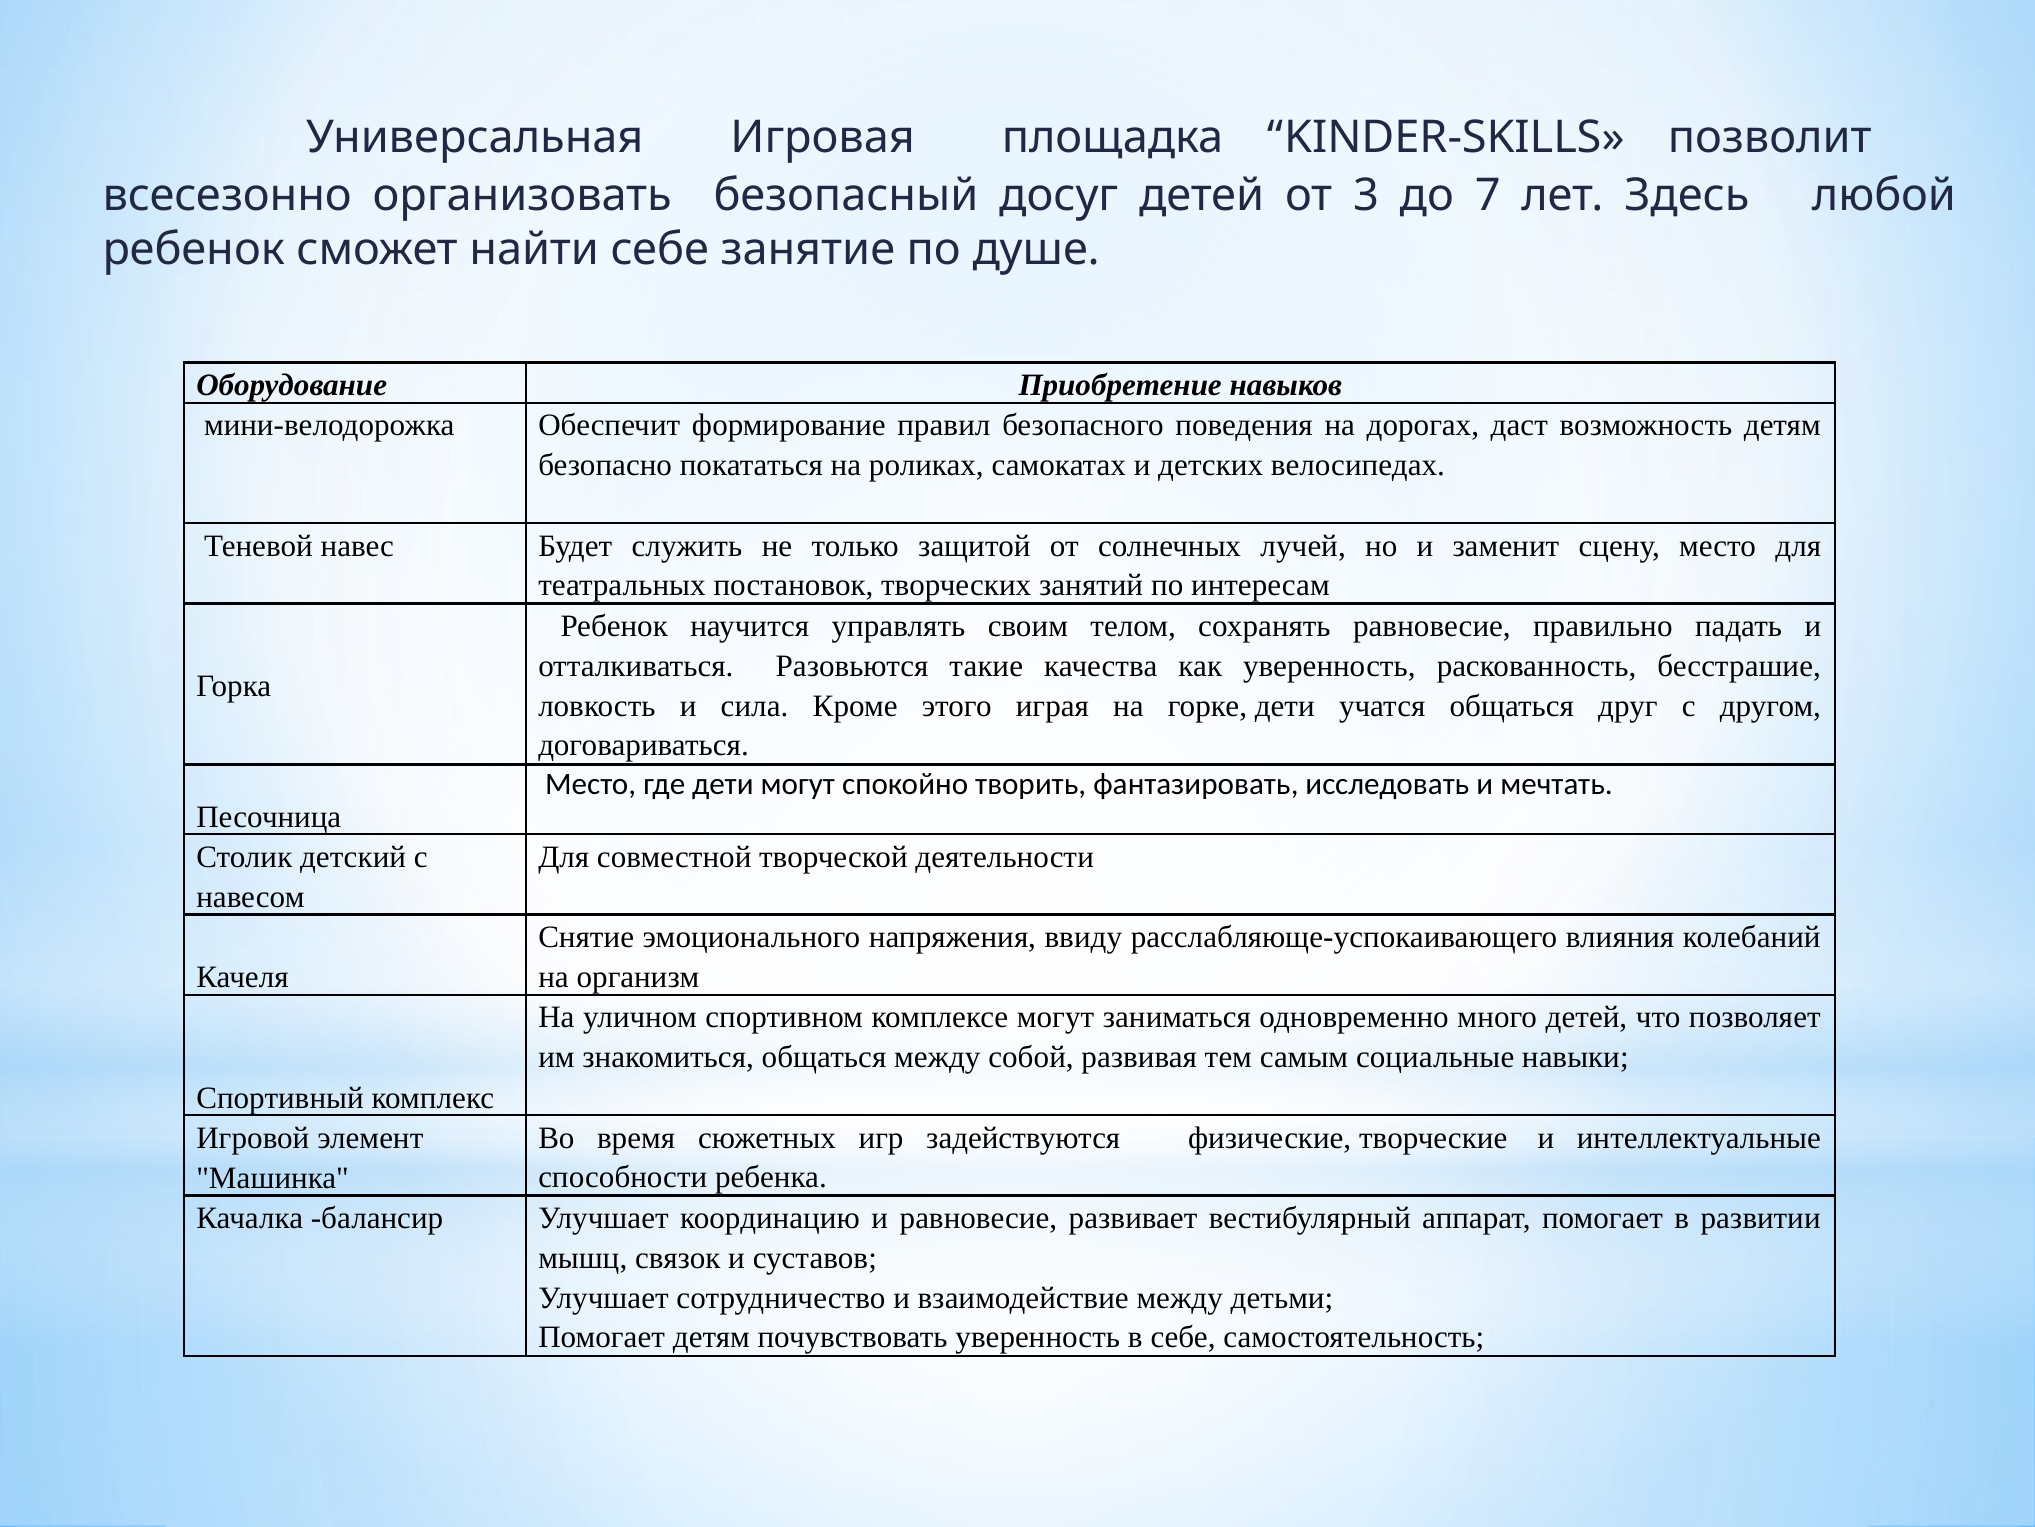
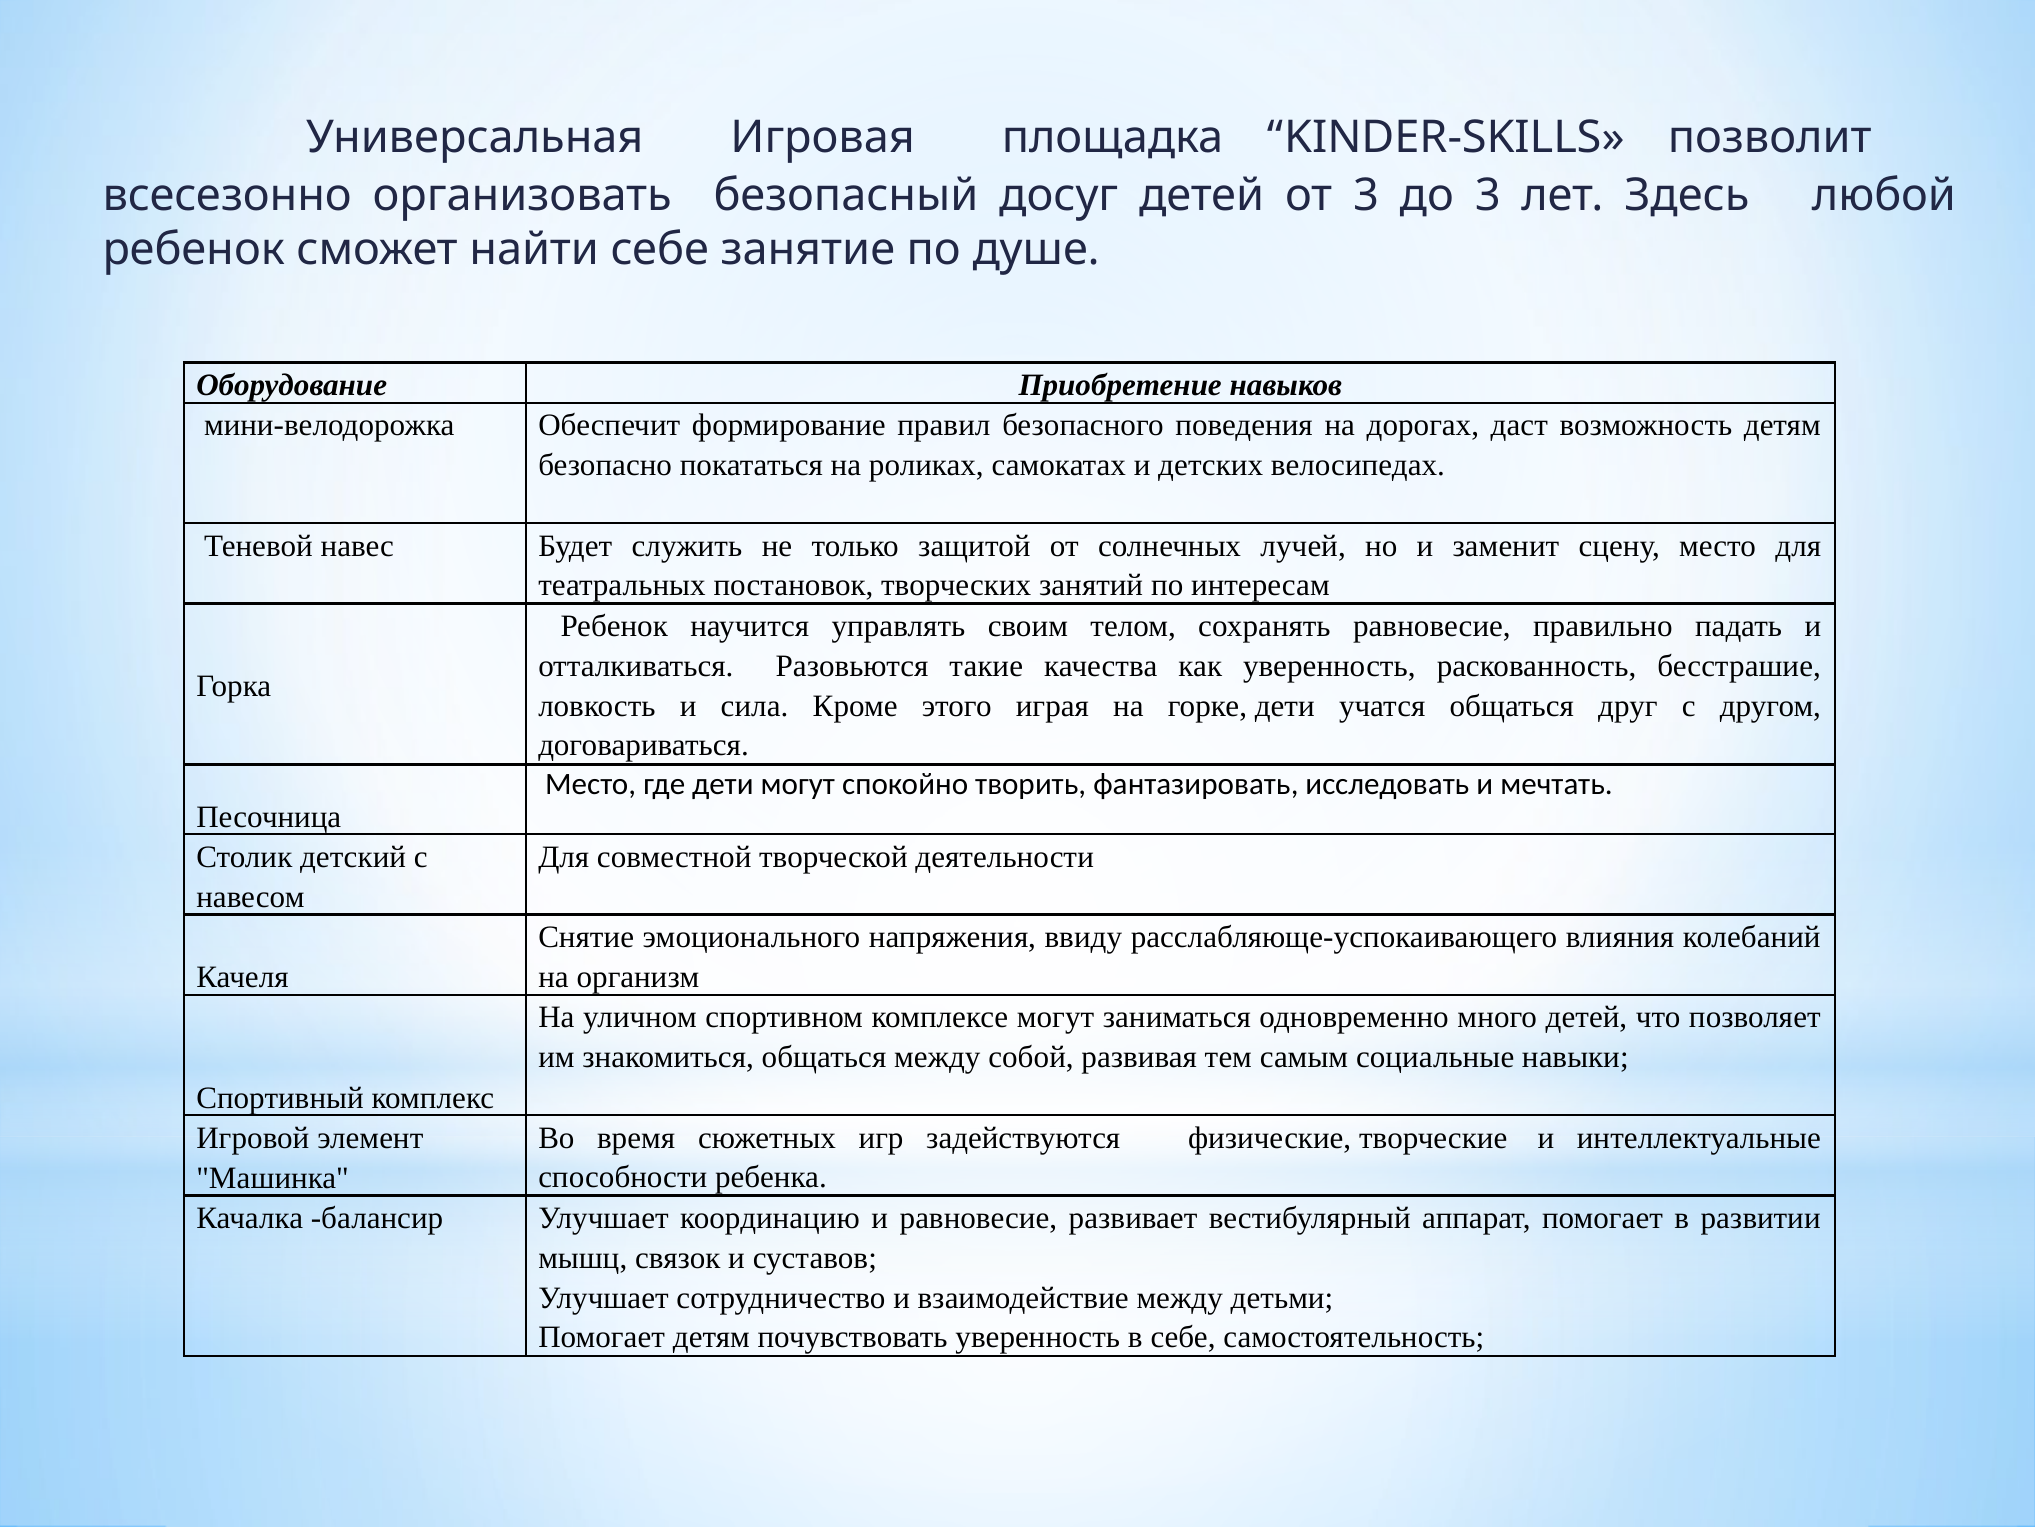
до 7: 7 -> 3 (1488, 196)
